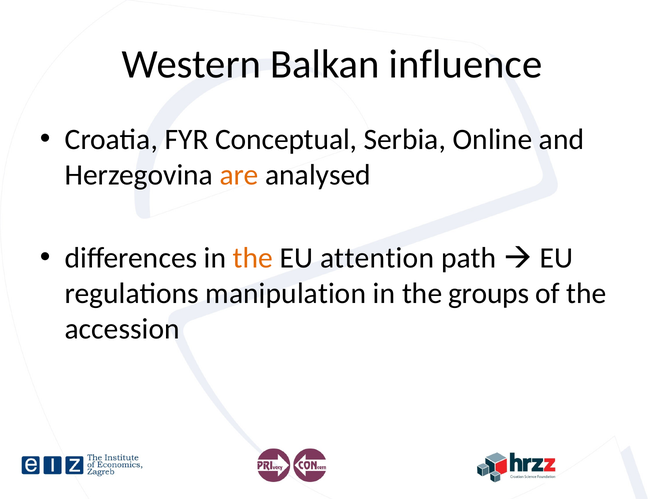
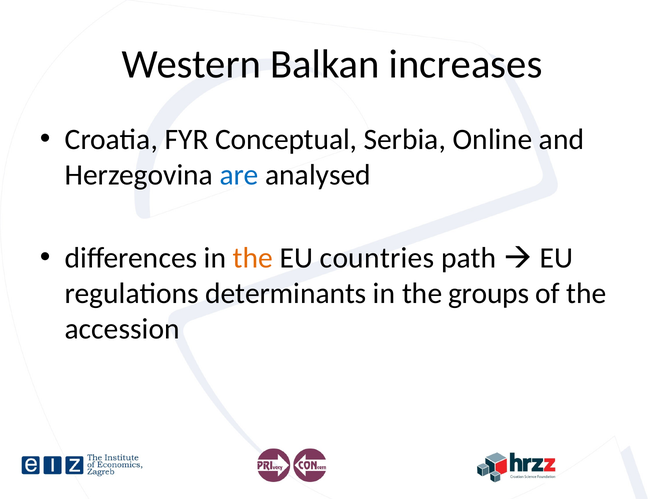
influence: influence -> increases (466, 64)
are colour: orange -> blue (239, 175)
attention: attention -> countries (377, 258)
manipulation: manipulation -> determinants (286, 293)
